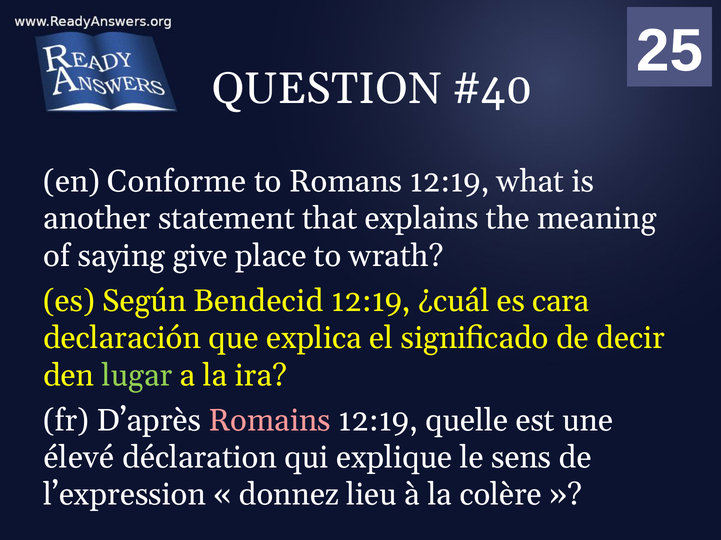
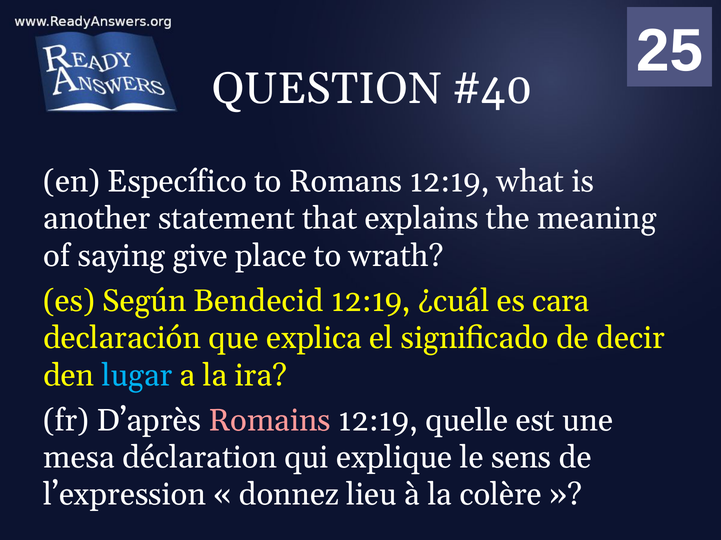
Conforme: Conforme -> Específico (177, 182)
lugar colour: light green -> light blue (137, 376)
élevé: élevé -> mesa (79, 458)
